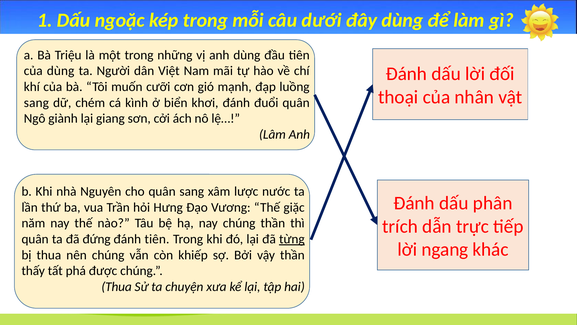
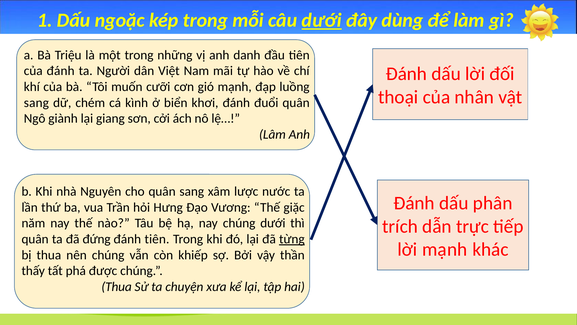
dưới underline: none -> present (322, 20)
anh dùng: dùng -> danh (247, 55)
của dùng: dùng -> đánh (61, 71)
chúng thần: thần -> dưới (273, 223)
lời ngang: ngang -> mạnh (445, 249)
